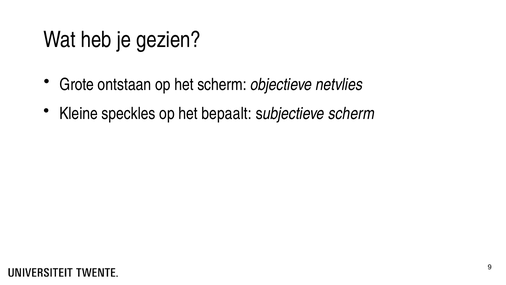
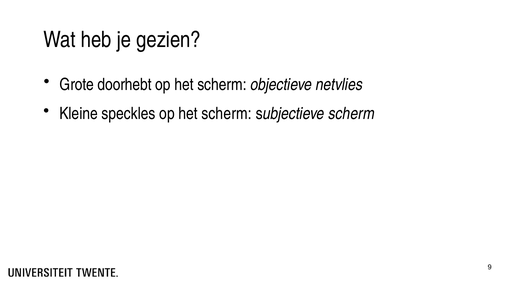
ontstaan: ontstaan -> doorhebt (125, 84)
speckles op het bepaalt: bepaalt -> scherm (227, 113)
